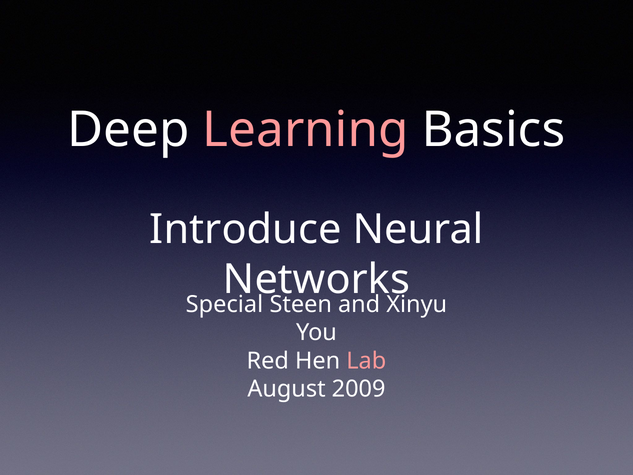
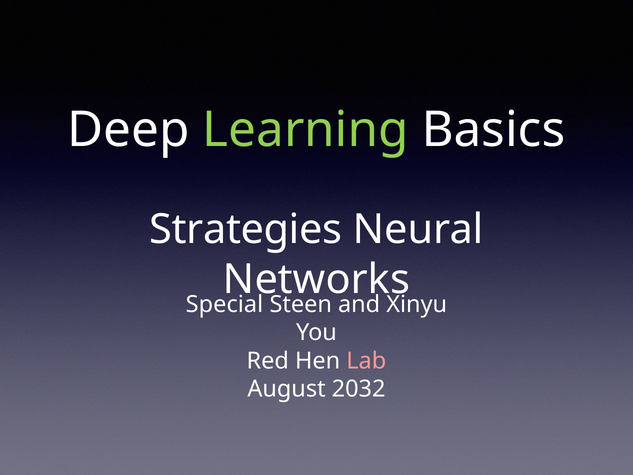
Learning colour: pink -> light green (306, 130)
Introduce: Introduce -> Strategies (246, 229)
2009: 2009 -> 2032 (359, 389)
